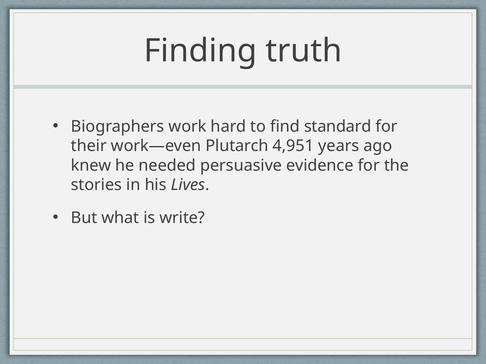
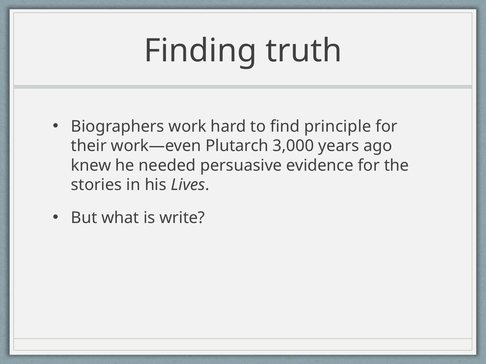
standard: standard -> principle (338, 127)
4,951: 4,951 -> 3,000 (293, 146)
